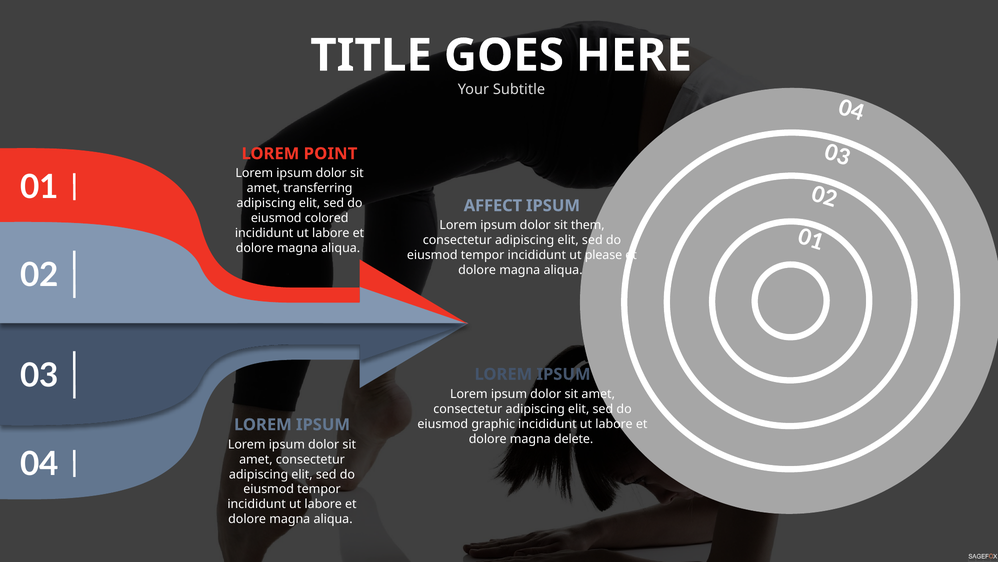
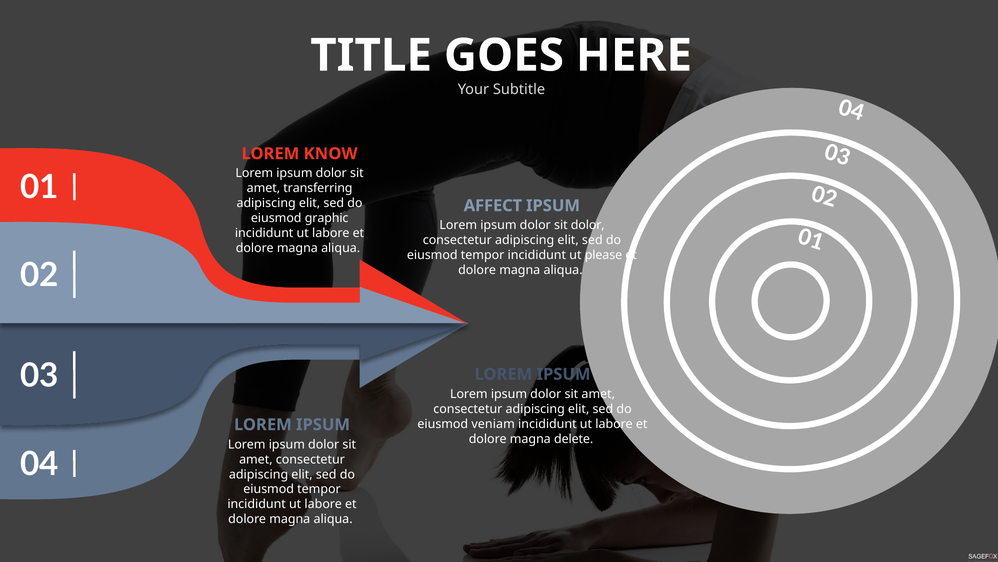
POINT: POINT -> KNOW (331, 153)
colored: colored -> graphic (327, 218)
sit them: them -> dolor (588, 225)
graphic: graphic -> veniam (493, 423)
